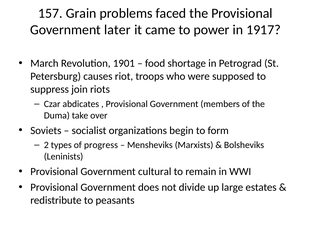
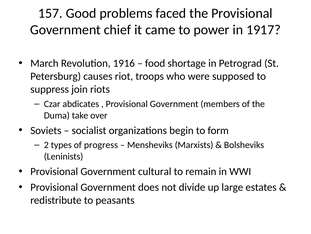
Grain: Grain -> Good (81, 13)
later: later -> chief (118, 30)
1901: 1901 -> 1916 (124, 63)
